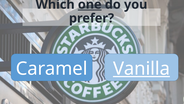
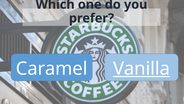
one underline: present -> none (90, 4)
